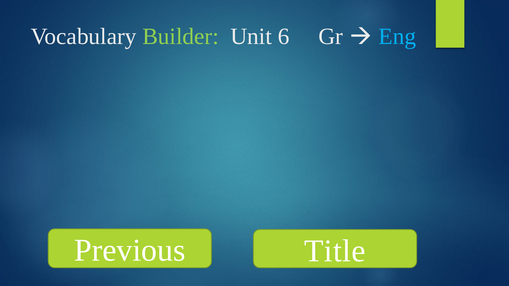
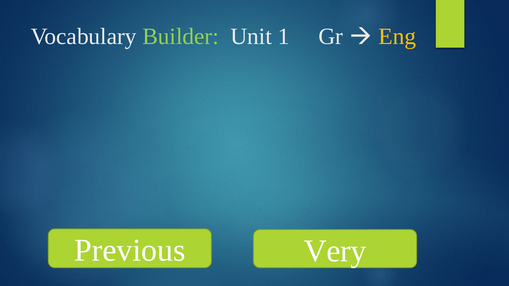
6: 6 -> 1 (284, 36)
Eng colour: light blue -> yellow (397, 36)
Title: Title -> Very (335, 251)
